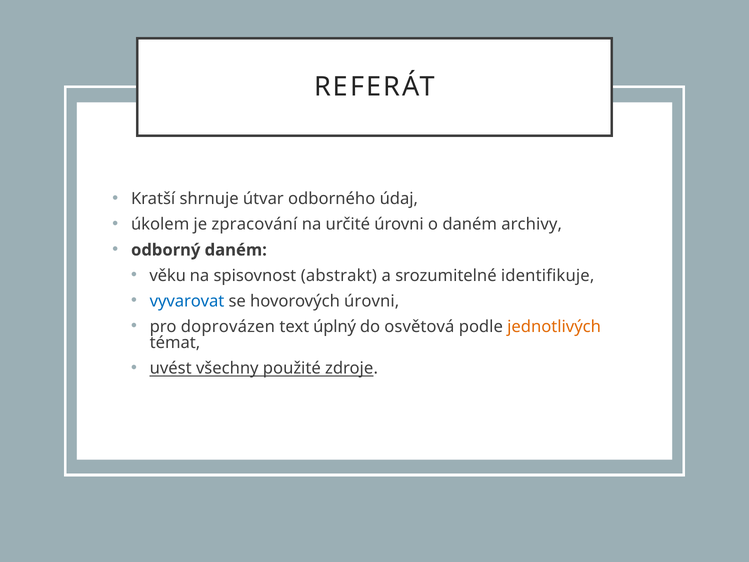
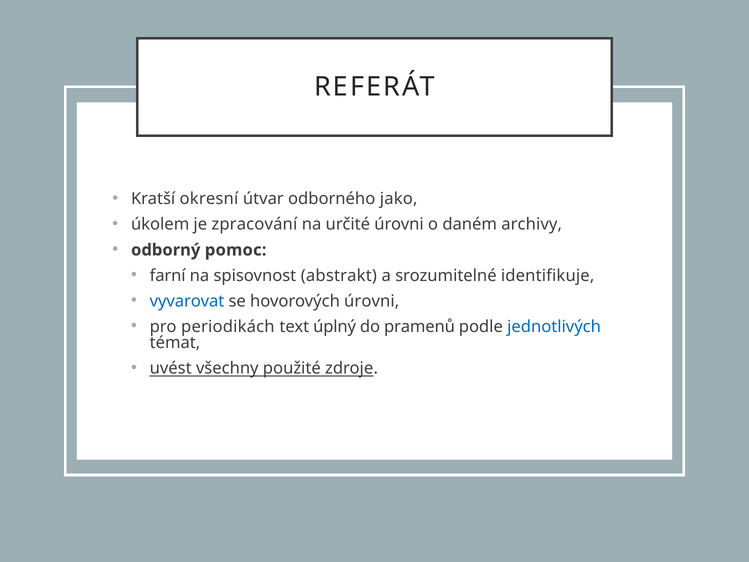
shrnuje: shrnuje -> okresní (209, 199)
údaj: údaj -> jako (399, 199)
odborný daném: daném -> pomoc (236, 250)
věku: věku -> farní (168, 275)
doprovázen: doprovázen -> periodikách (228, 326)
osvětová: osvětová -> pramenů (420, 326)
jednotlivých colour: orange -> blue (554, 326)
